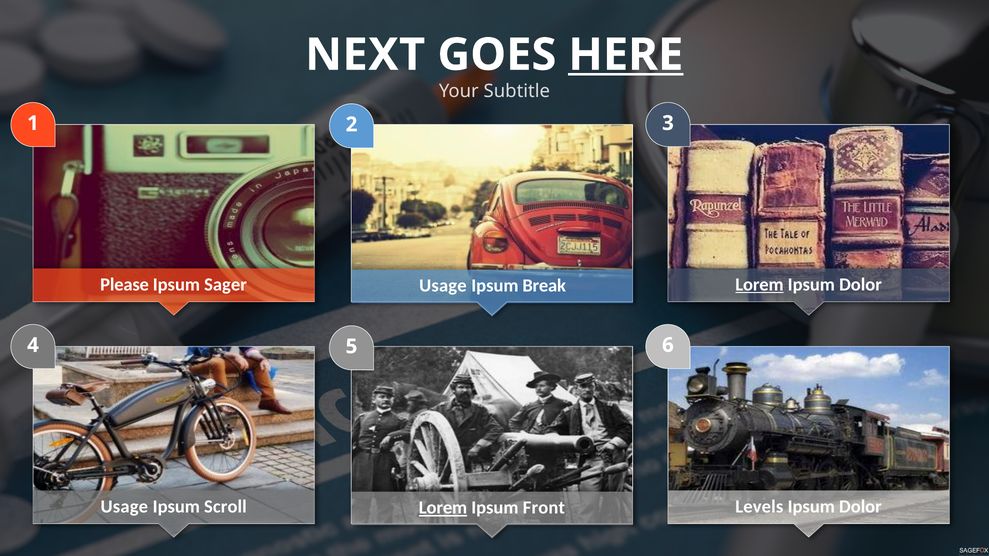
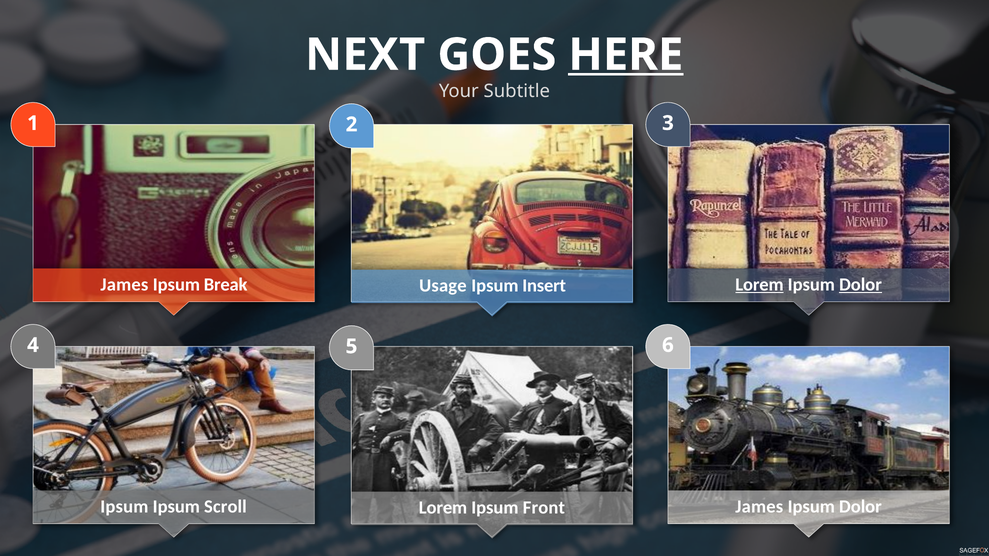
Please: Please -> James (124, 285)
Sager: Sager -> Break (226, 285)
Dolor underline: none -> present (860, 285)
Break: Break -> Insert (544, 286)
Usage: Usage -> Ipsum (124, 507)
Levels: Levels -> James (759, 507)
Lorem underline: present -> none (443, 508)
